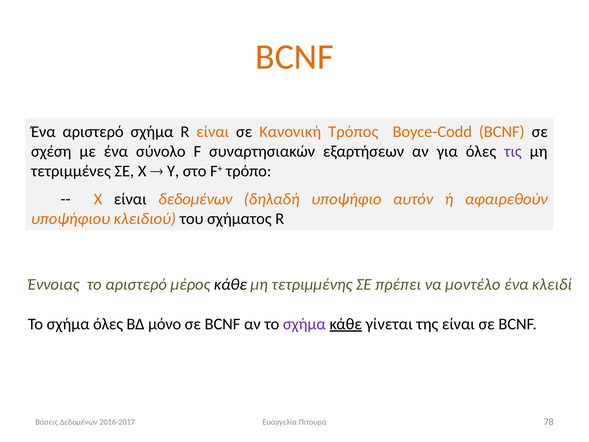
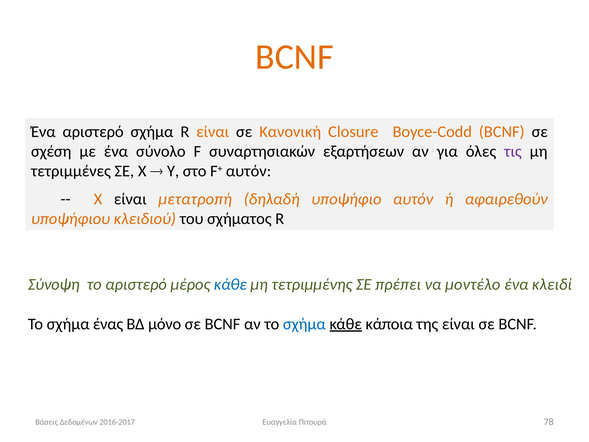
Τρόπος: Τρόπος -> Closure (353, 132)
F+ τρόπο: τρόπο -> αυτόν (249, 171)
είναι δεδομένων: δεδομένων -> μετατροπή (195, 199)
Έννοιας: Έννοιας -> Σύνοψη (54, 284)
κάθε colour: black -> blue (230, 284)
σχήμα όλες: όλες -> ένας (108, 324)
σχήμα colour: purple -> blue (304, 324)
γίνεται: γίνεται -> κάποια (389, 324)
